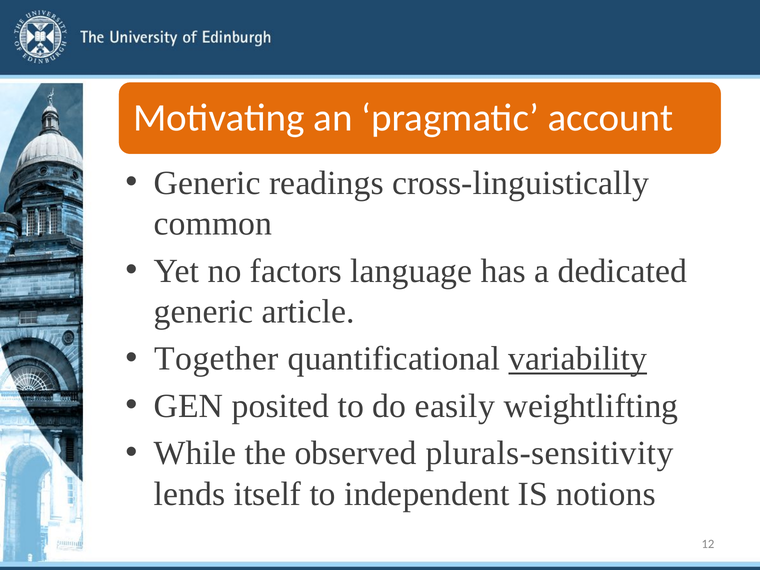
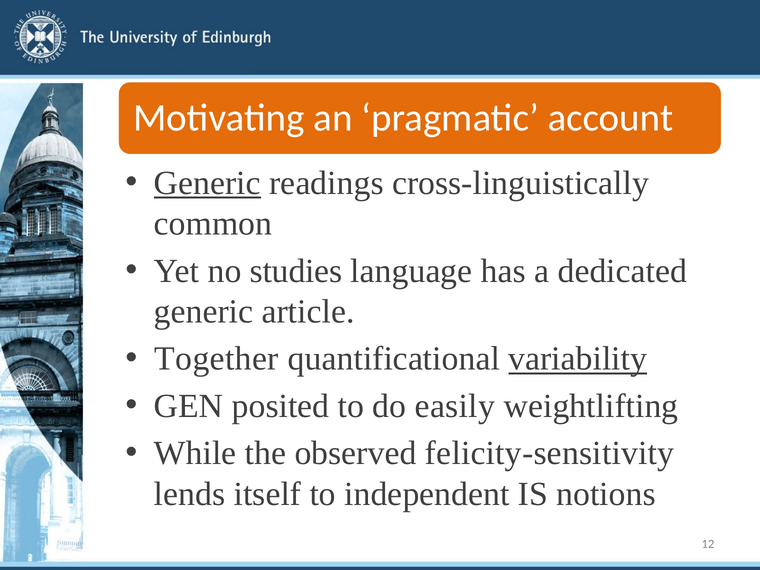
Generic underline: none -> present (207, 183)
factors: factors -> studies (296, 271)
plurals-sensitivity: plurals-sensitivity -> felicity-sensitivity (550, 453)
